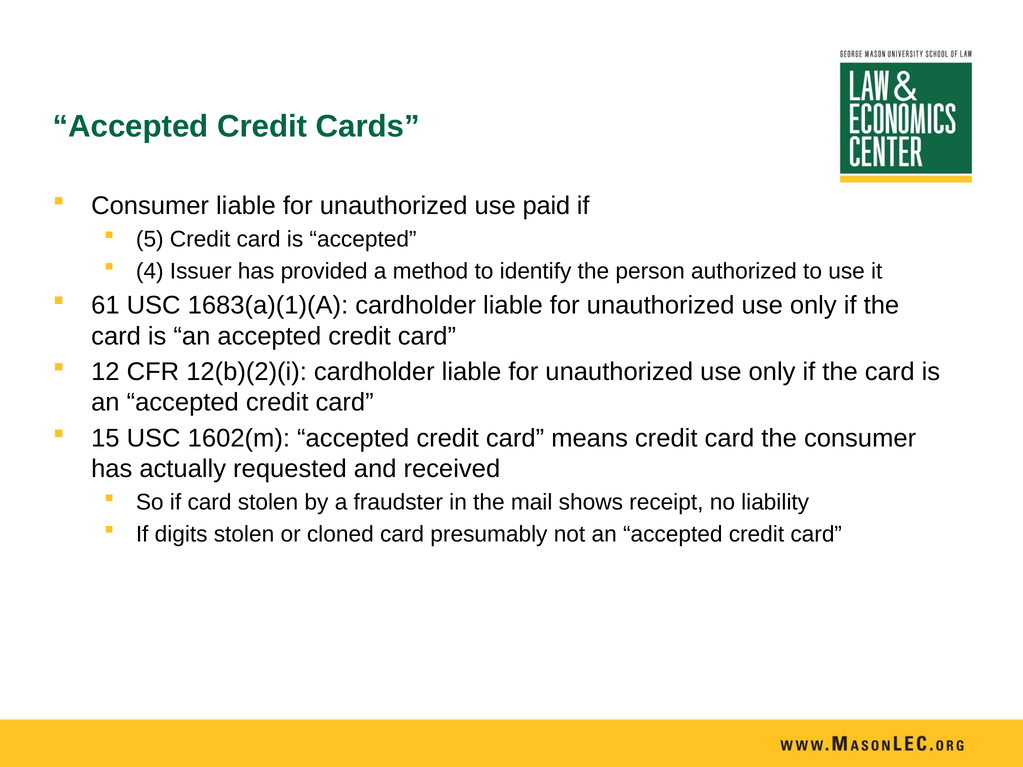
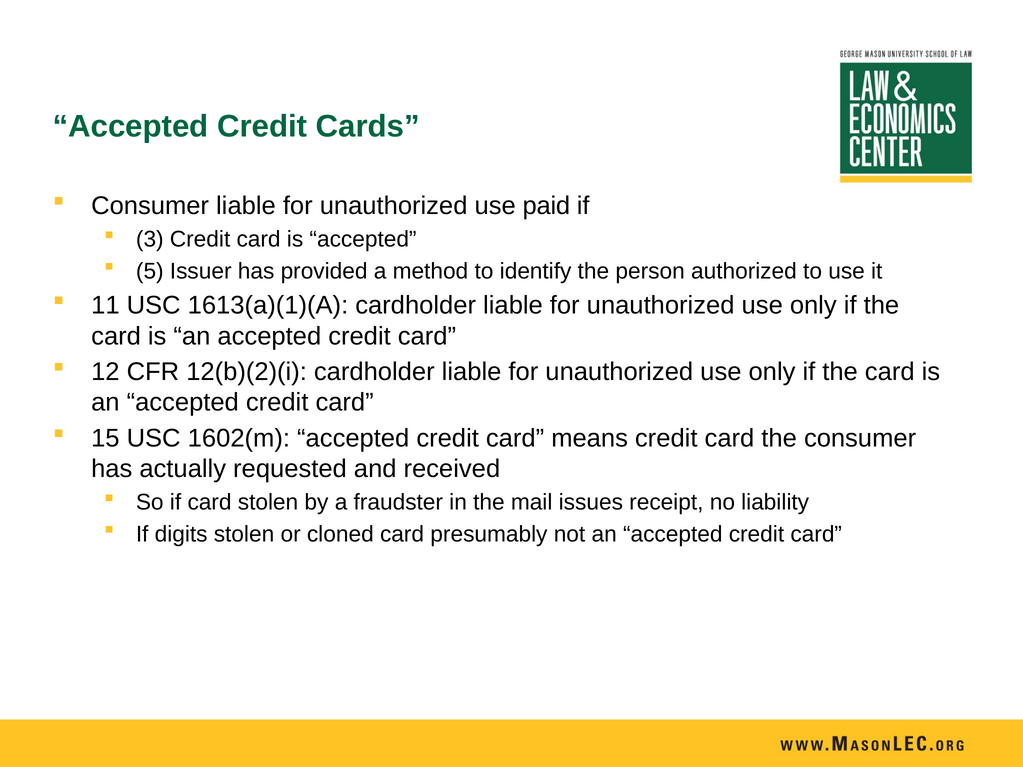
5: 5 -> 3 (150, 239)
4: 4 -> 5 (150, 271)
61: 61 -> 11 (105, 306)
1683(a)(1)(A: 1683(a)(1)(A -> 1613(a)(1)(A (268, 306)
shows: shows -> issues (591, 503)
